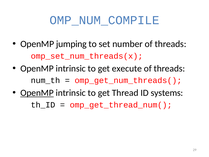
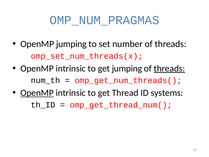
OMP_NUM_COMPILE: OMP_NUM_COMPILE -> OMP_NUM_PRAGMAS (105, 20)
get execute: execute -> jumping (127, 68)
threads underline: none -> present (169, 68)
